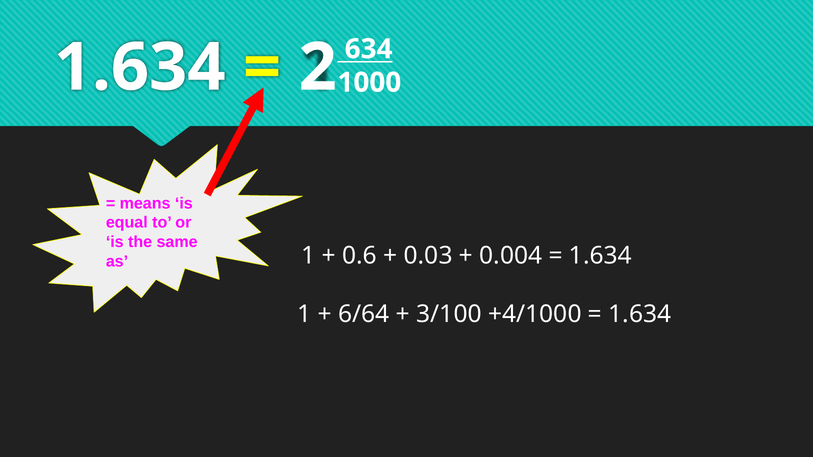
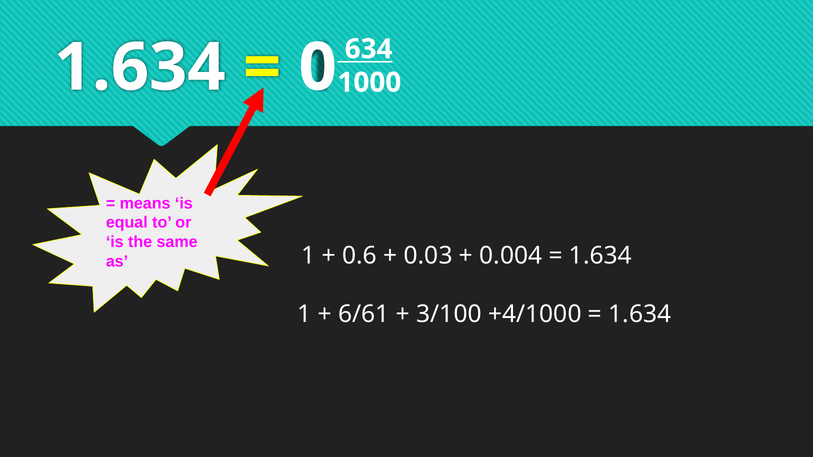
2: 2 -> 0 (318, 68)
6/64: 6/64 -> 6/61 (364, 315)
